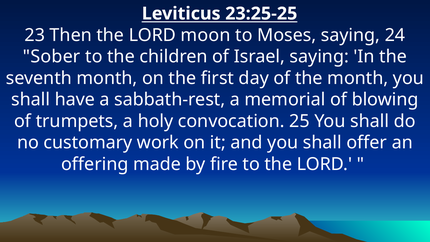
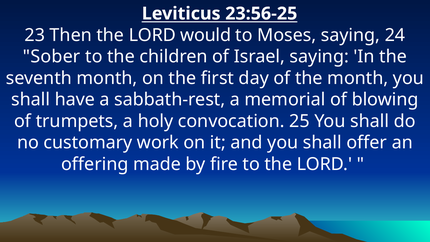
23:25-25: 23:25-25 -> 23:56-25 (261, 14)
moon: moon -> would (206, 35)
